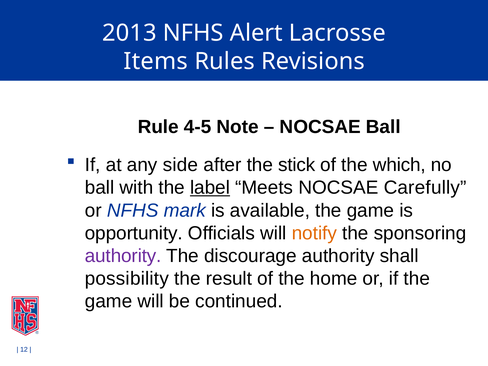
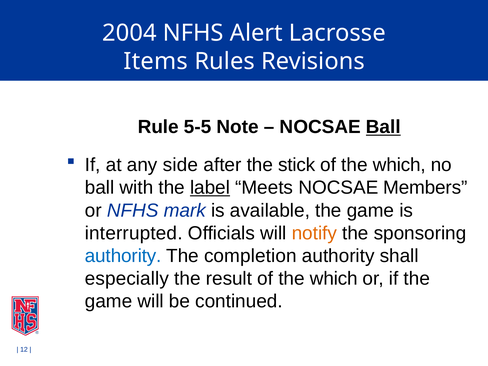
2013: 2013 -> 2004 (129, 33)
4-5: 4-5 -> 5-5 (198, 127)
Ball underline: none -> present (383, 127)
Carefully: Carefully -> Members (425, 188)
opportunity: opportunity -> interrupted (134, 233)
authority colour: purple -> blue (123, 256)
discourage: discourage -> completion (250, 256)
possibility: possibility -> especially (127, 279)
result of the home: home -> which (334, 279)
